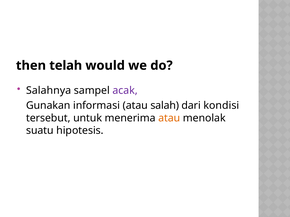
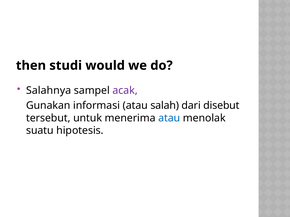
telah: telah -> studi (66, 66)
kondisi: kondisi -> disebut (221, 106)
atau colour: orange -> blue (169, 118)
